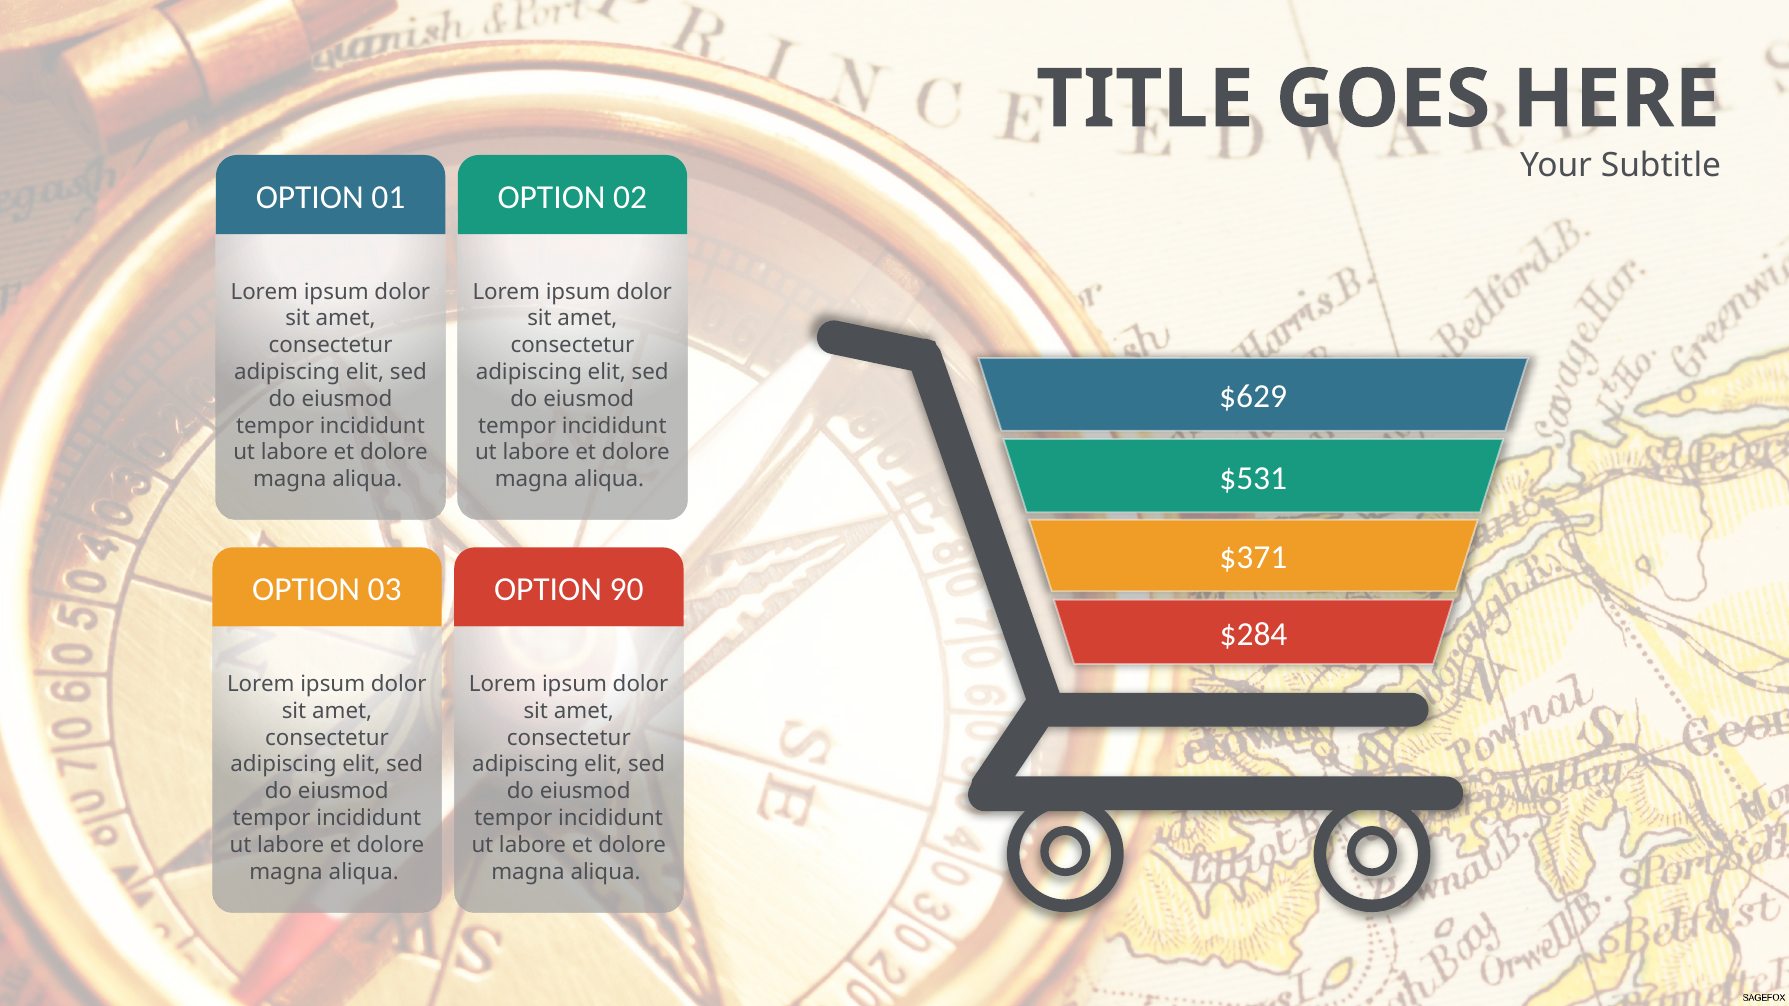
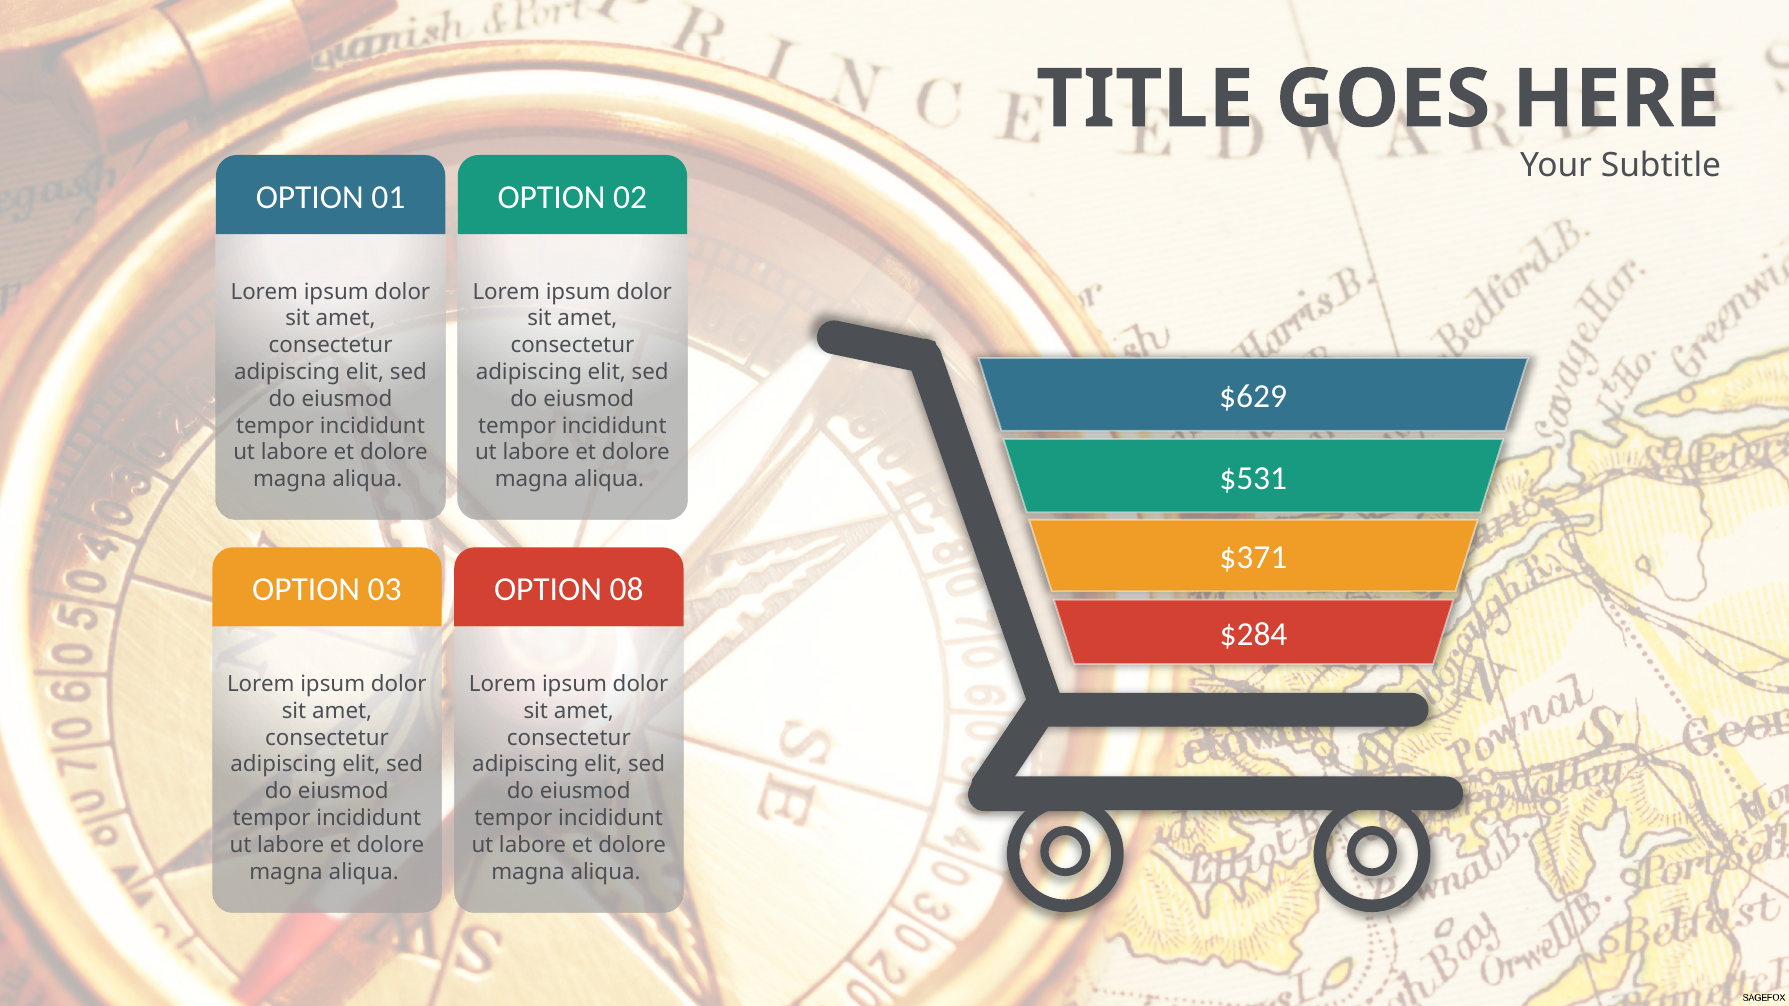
90: 90 -> 08 (627, 589)
